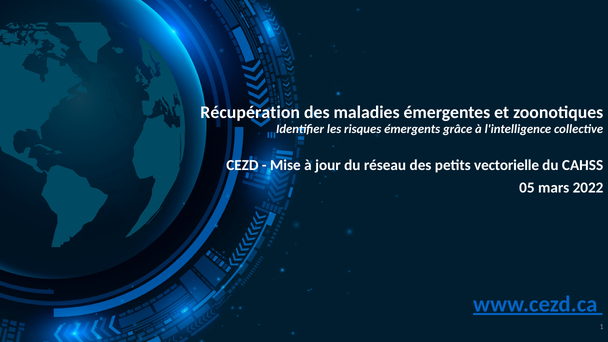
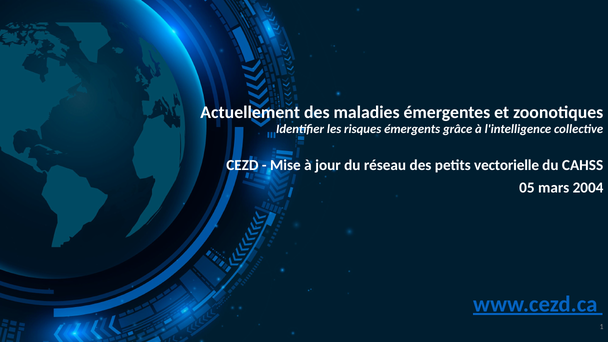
Récupération: Récupération -> Actuellement (250, 113)
2022: 2022 -> 2004 (588, 188)
